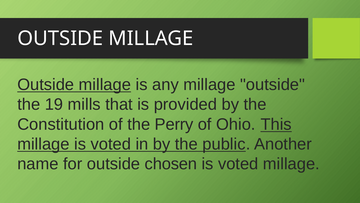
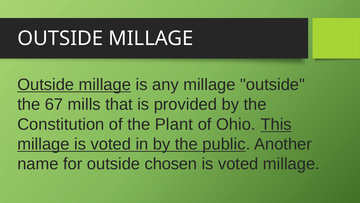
19: 19 -> 67 (54, 104)
Perry: Perry -> Plant (174, 124)
